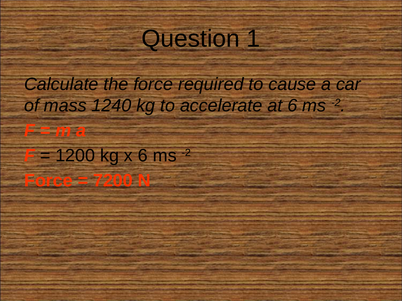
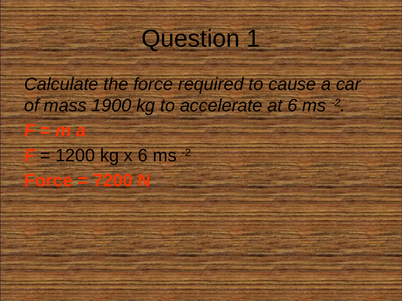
1240: 1240 -> 1900 (111, 106)
